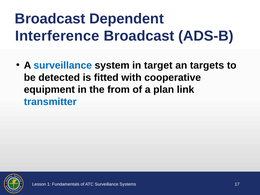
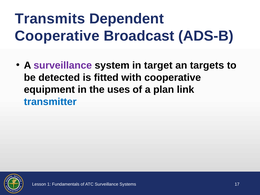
Broadcast: Broadcast -> Transmits (50, 19)
Interference: Interference -> Cooperative (57, 36)
surveillance colour: blue -> purple (63, 65)
from: from -> uses (119, 90)
